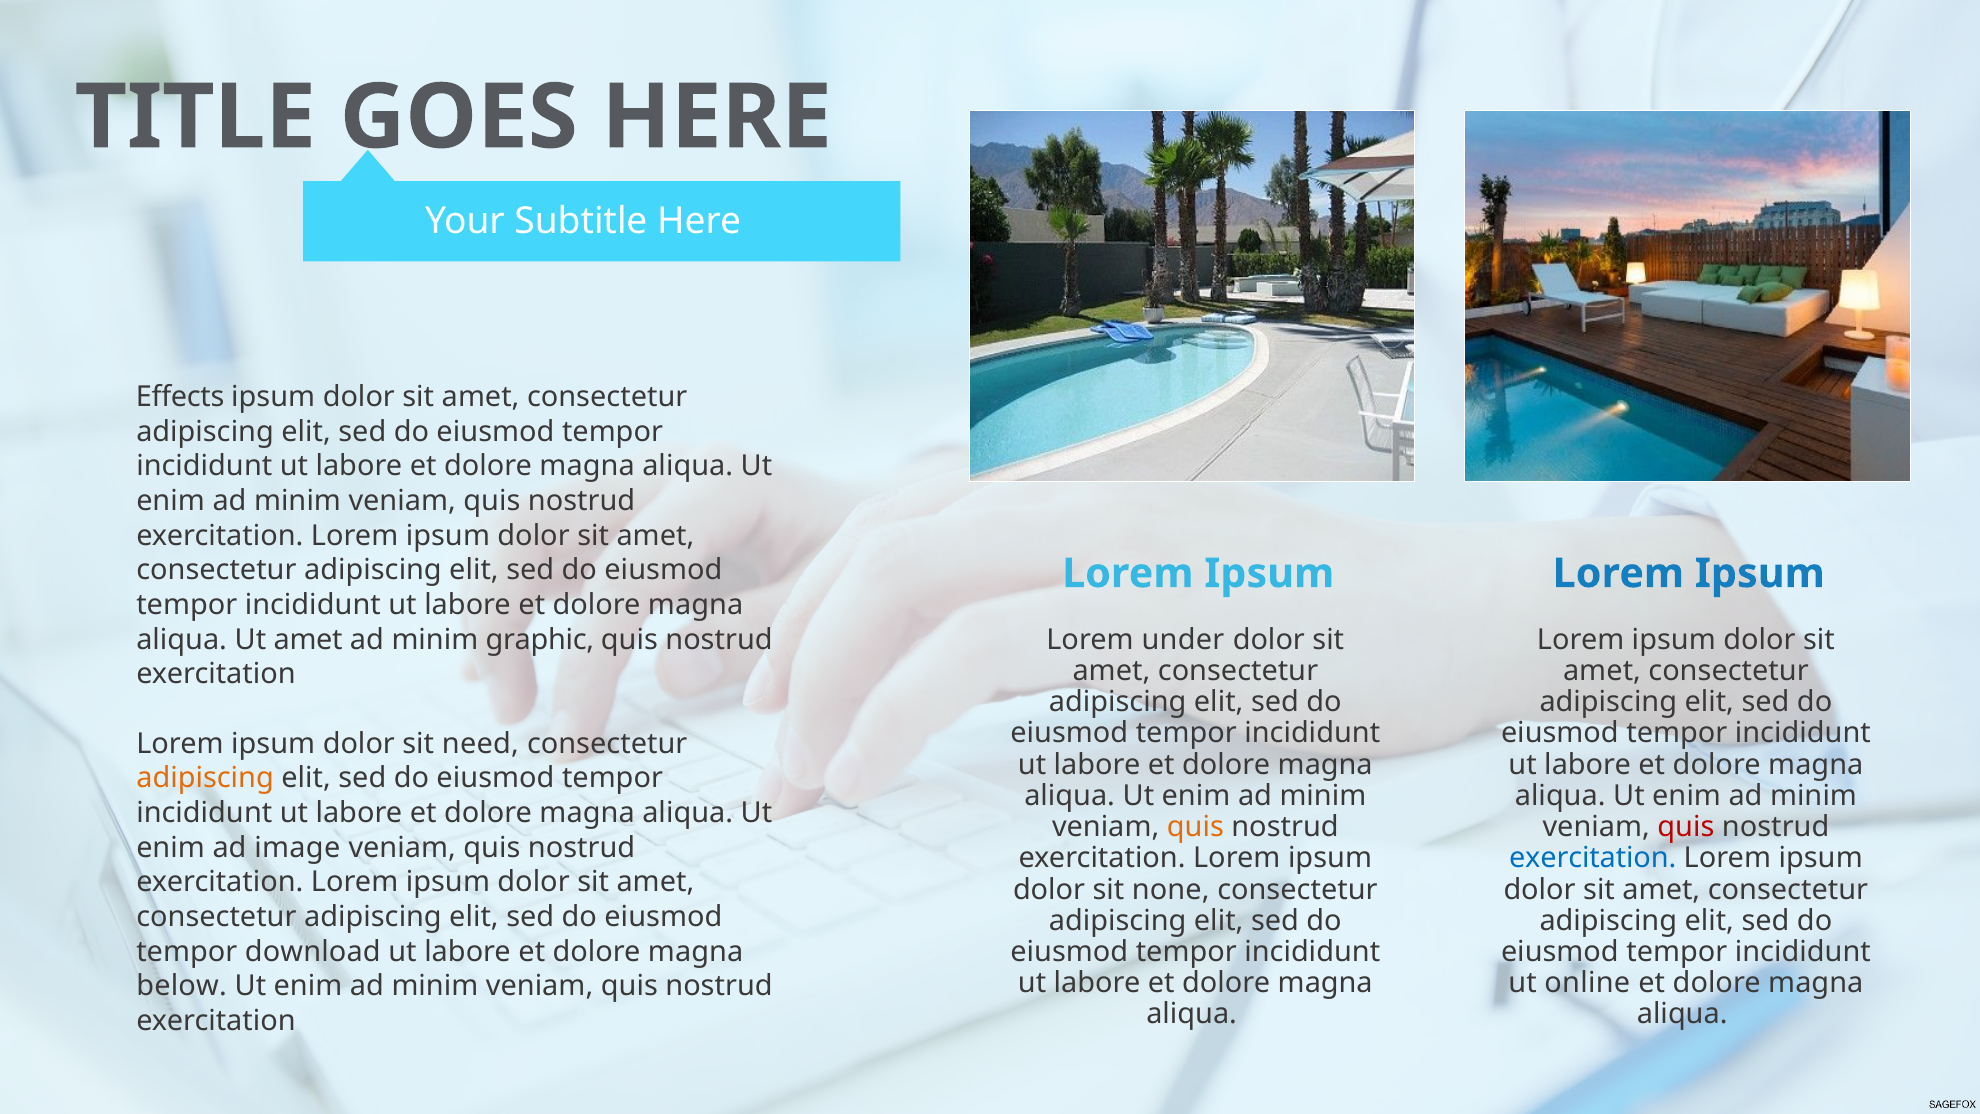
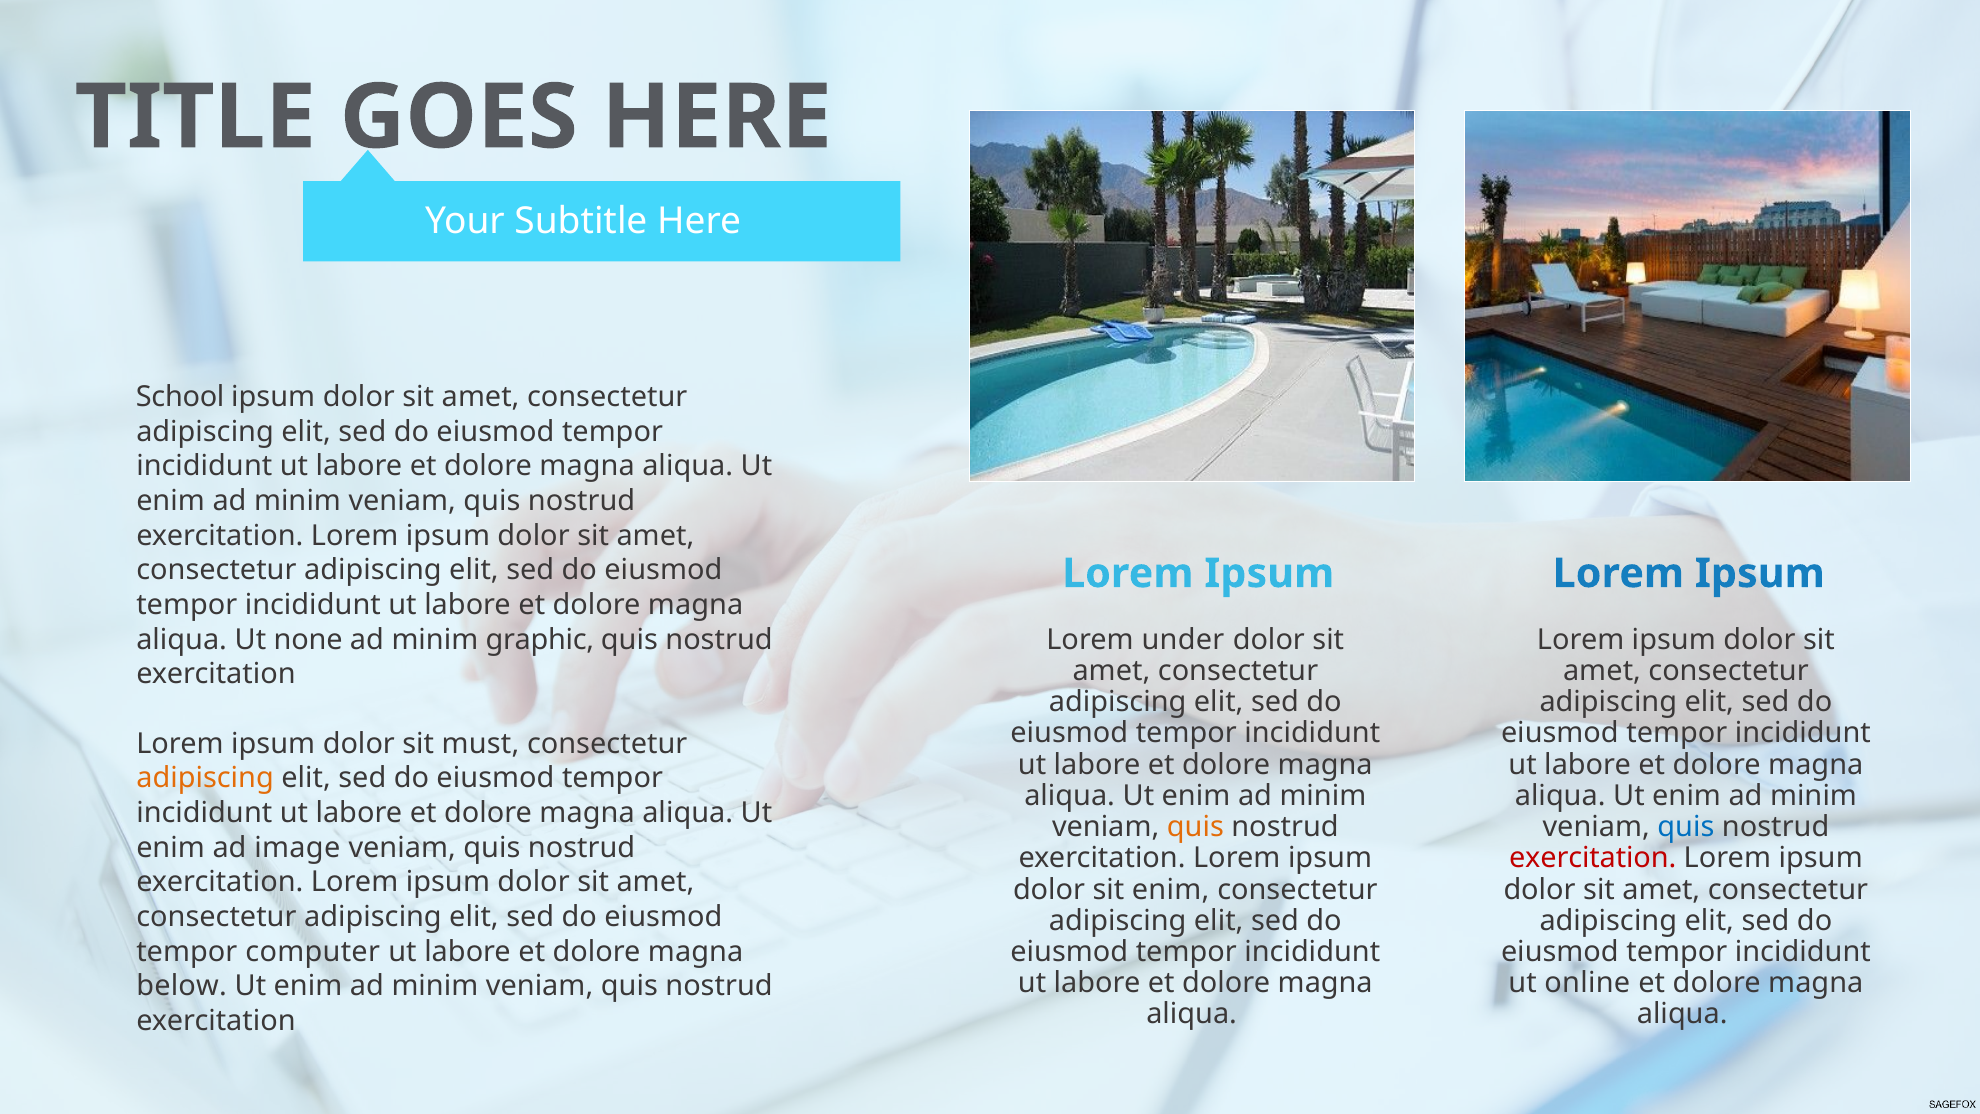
Effects: Effects -> School (180, 397)
Ut amet: amet -> none (308, 639)
need: need -> must (480, 743)
quis colour: red -> blue (1686, 827)
exercitation colour: blue -> red (1593, 858)
sit none: none -> enim (1171, 889)
download: download -> computer (313, 951)
